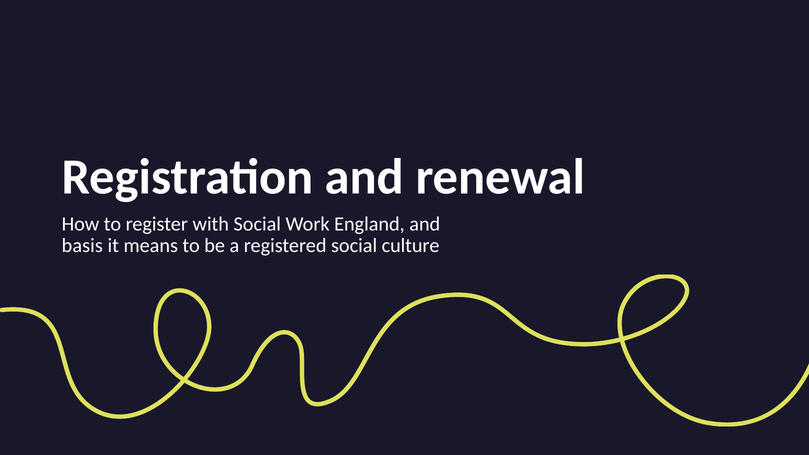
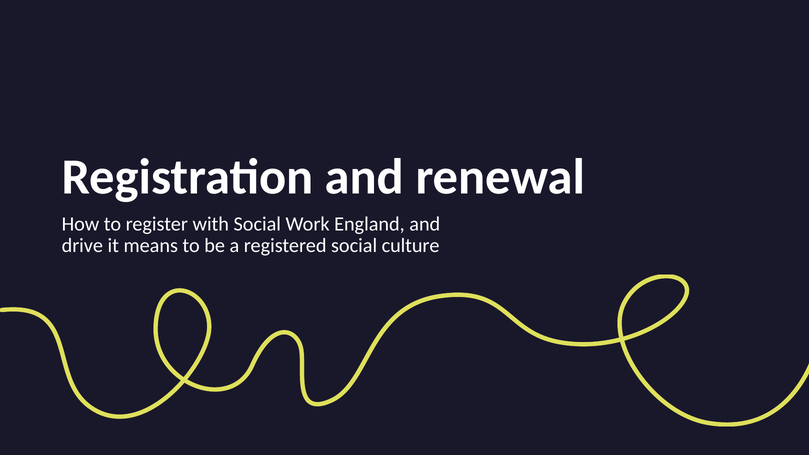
basis: basis -> drive (82, 246)
